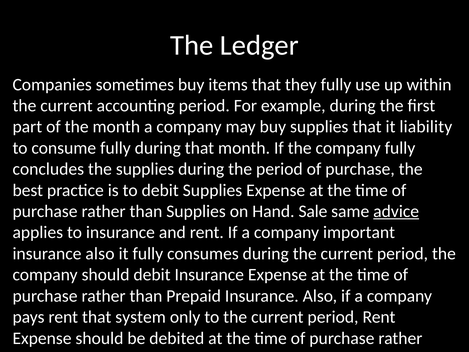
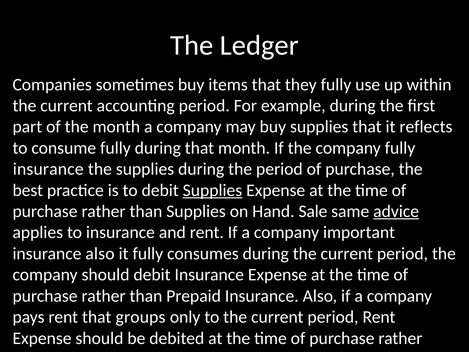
liability: liability -> reflects (426, 127)
concludes: concludes -> insurance (48, 169)
Supplies underline: none -> present (212, 190)
system: system -> groups (141, 317)
